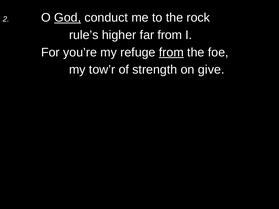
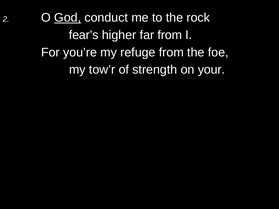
rule’s: rule’s -> fear’s (84, 35)
from underline: present -> none (171, 52)
give: give -> your (211, 70)
